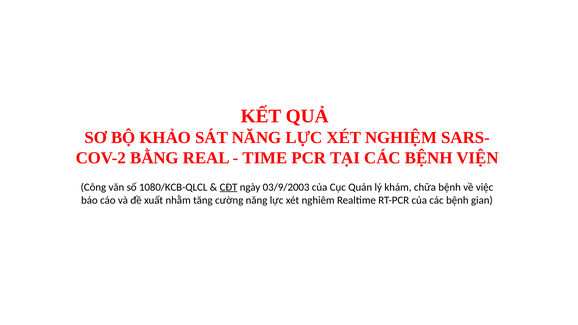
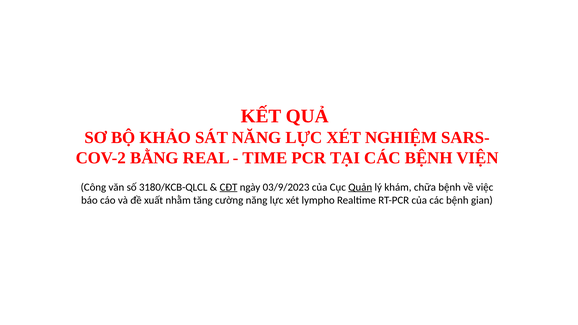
1080/KCB-QLCL: 1080/KCB-QLCL -> 3180/KCB-QLCL (173, 187)
03/9/2003: 03/9/2003 -> 03/9/2023 (286, 187)
Quản underline: none -> present (360, 187)
nghiêm: nghiêm -> lympho (318, 200)
